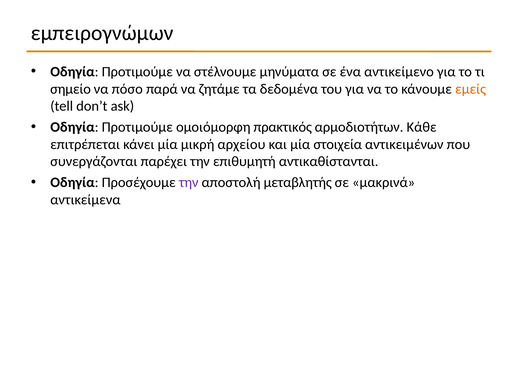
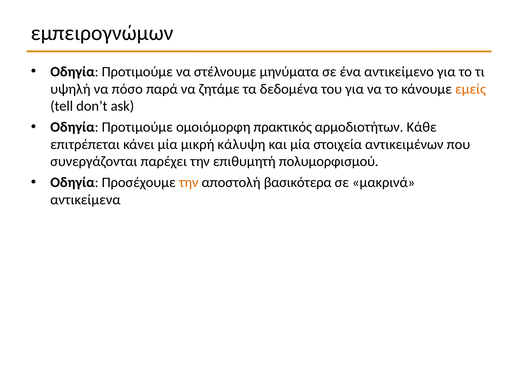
σημείο: σημείο -> υψηλή (70, 89)
αρχείου: αρχείου -> κάλυψη (241, 145)
αντικαθίστανται: αντικαθίστανται -> πολυμορφισμού (329, 162)
την colour: purple -> orange (189, 183)
μεταβλητής: μεταβλητής -> βασικότερα (298, 183)
